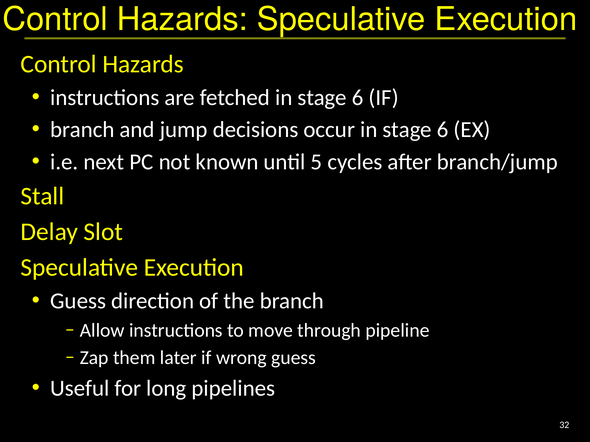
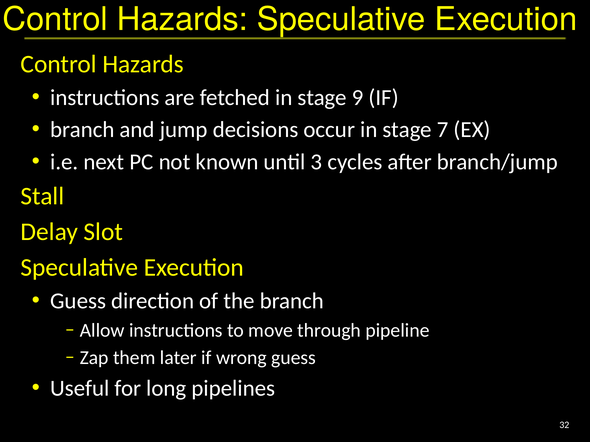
fetched in stage 6: 6 -> 9 (358, 98)
occur in stage 6: 6 -> 7 (443, 130)
5: 5 -> 3 (316, 162)
